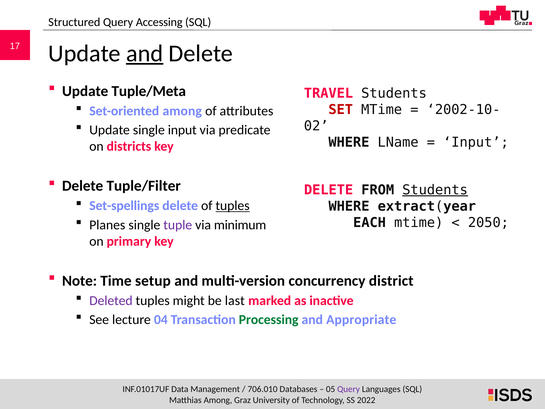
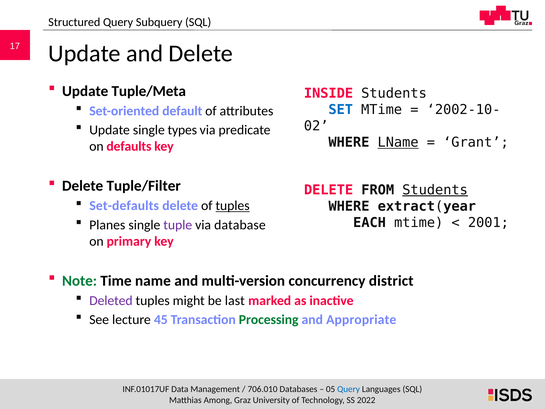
Accessing: Accessing -> Subquery (159, 22)
and underline: present -> none (145, 53)
TRAVEL: TRAVEL -> INSIDE (328, 93)
SET colour: red -> blue (341, 110)
Set-oriented among: among -> default (182, 111)
single input: input -> types (182, 130)
LName underline: none -> present (398, 142)
Input: Input -> Grant (476, 142)
districts: districts -> defaults (129, 146)
Set-spellings: Set-spellings -> Set-defaults (124, 206)
2050: 2050 -> 2001 (488, 223)
minimum: minimum -> database (240, 225)
Note colour: black -> green (80, 281)
setup: setup -> name (153, 281)
04: 04 -> 45 (161, 319)
Query colour: purple -> blue (349, 389)
